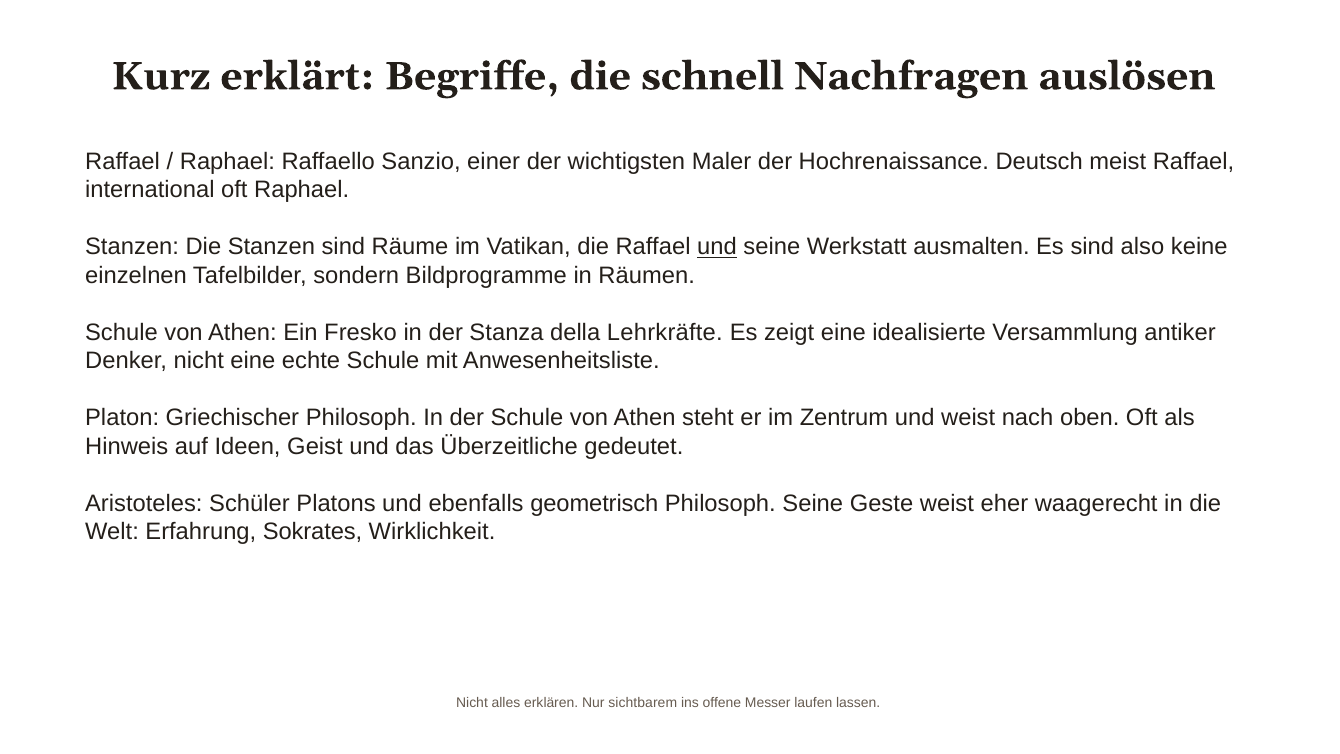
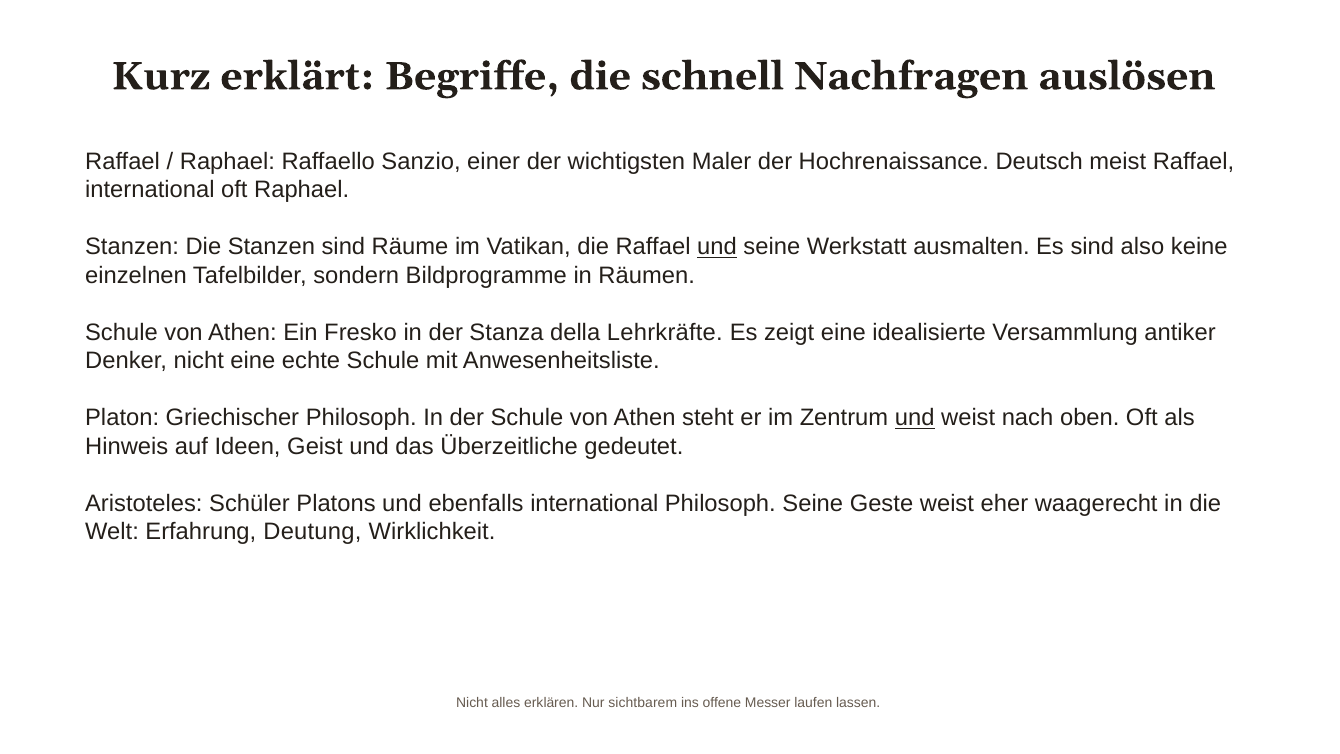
und underline: none -> present (915, 418)
ebenfalls geometrisch: geometrisch -> international (594, 503)
Sokrates: Sokrates -> Deutung (312, 532)
